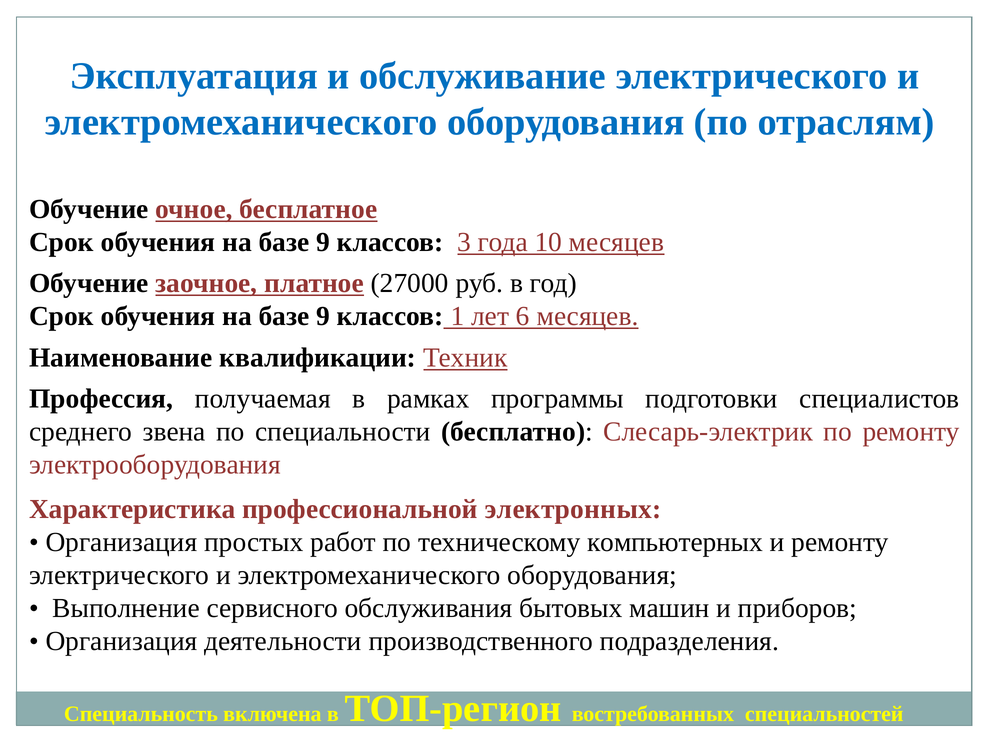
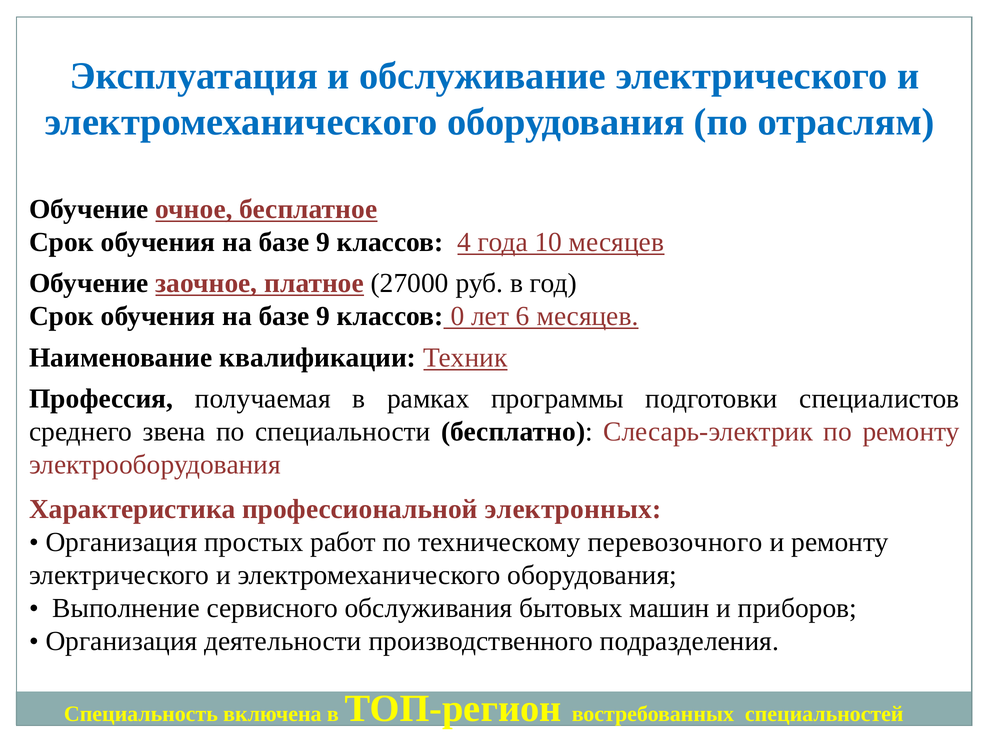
3: 3 -> 4 (464, 242)
1: 1 -> 0 (457, 316)
компьютерных: компьютерных -> перевозочного (675, 542)
